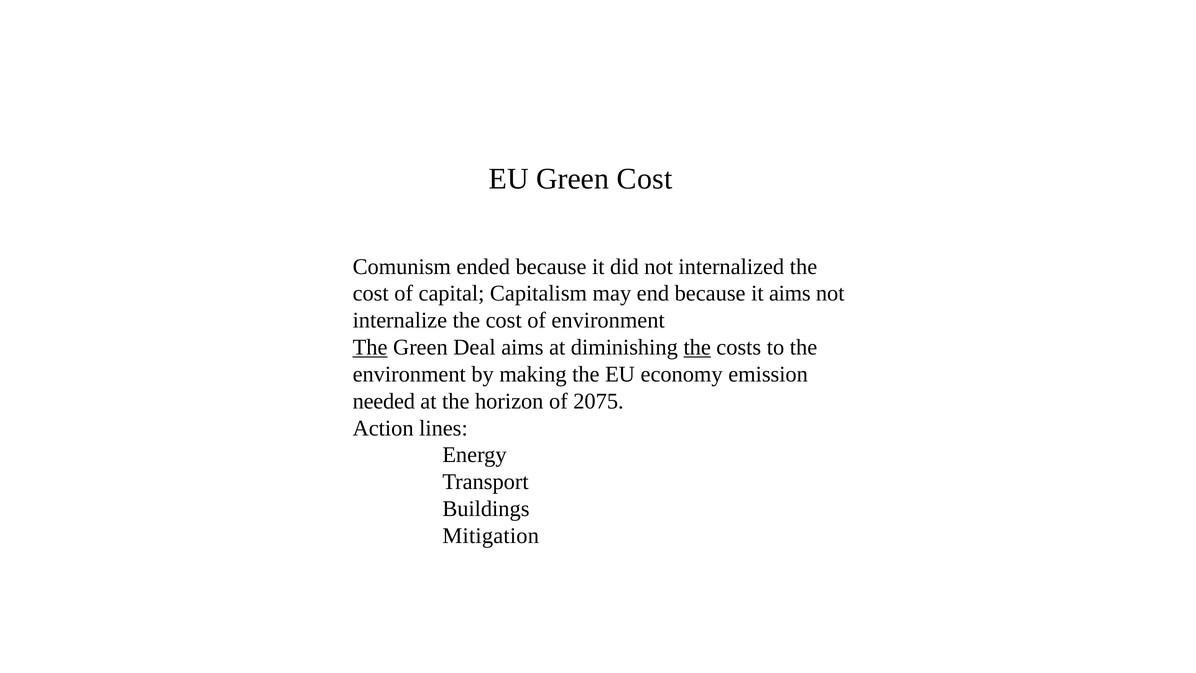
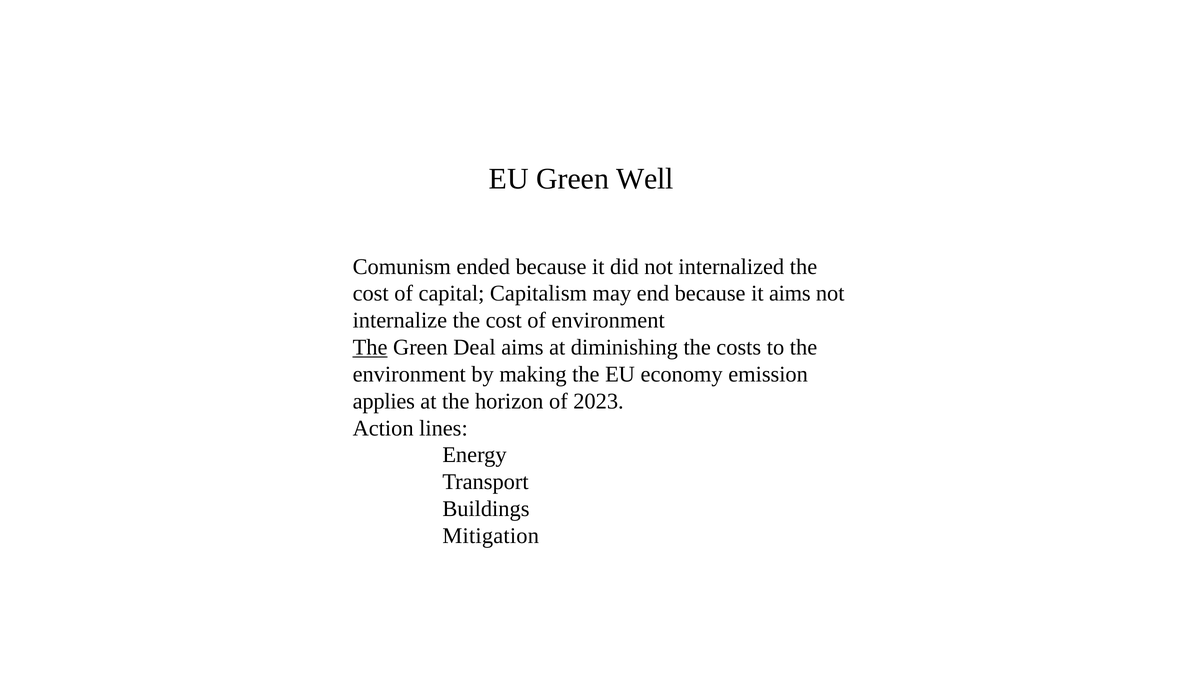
Green Cost: Cost -> Well (645, 179)
the underline: present -> none (697, 347)
needed: needed -> applies (384, 401)
2075: 2075 -> 2023 (598, 401)
